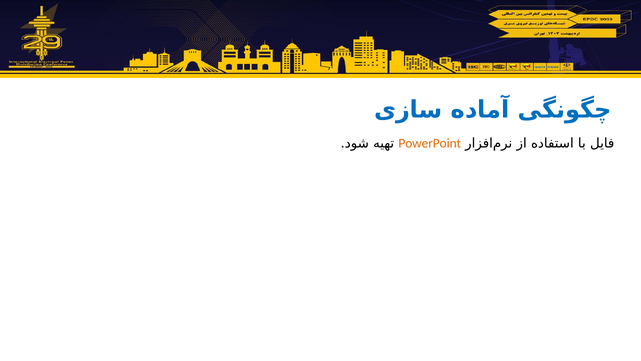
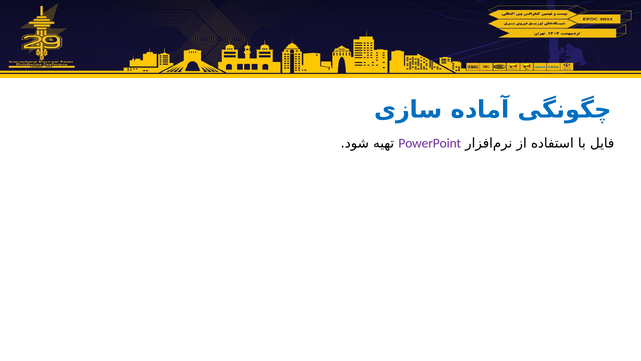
PowerPoint colour: orange -> purple (430, 143)
